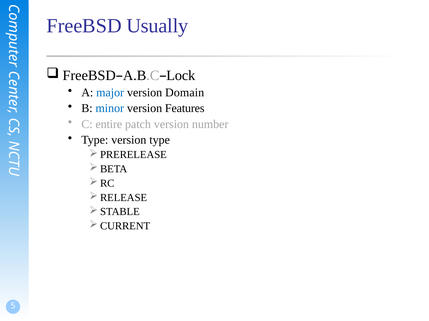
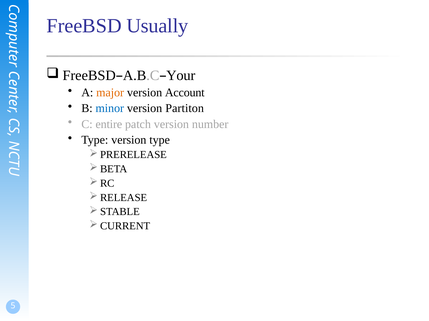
Lock: Lock -> Your (181, 76)
major colour: blue -> orange (110, 93)
Domain: Domain -> Account (185, 93)
Features: Features -> Partiton (185, 109)
